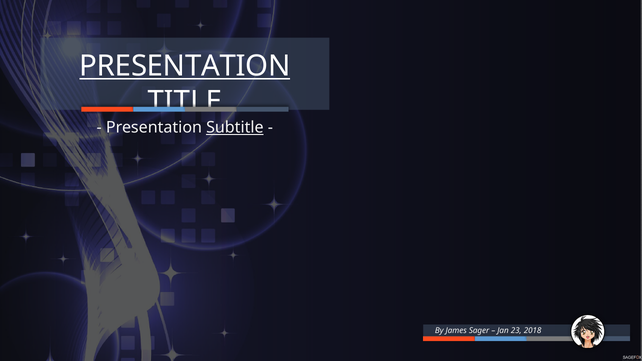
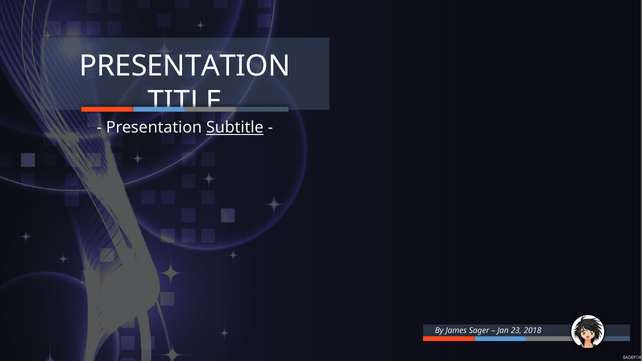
PRESENTATION underline: present -> none (185, 66)
